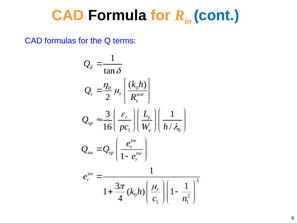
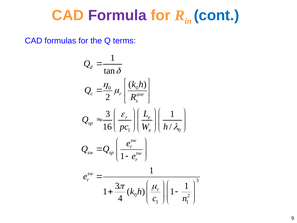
Formula colour: black -> purple (117, 15)
